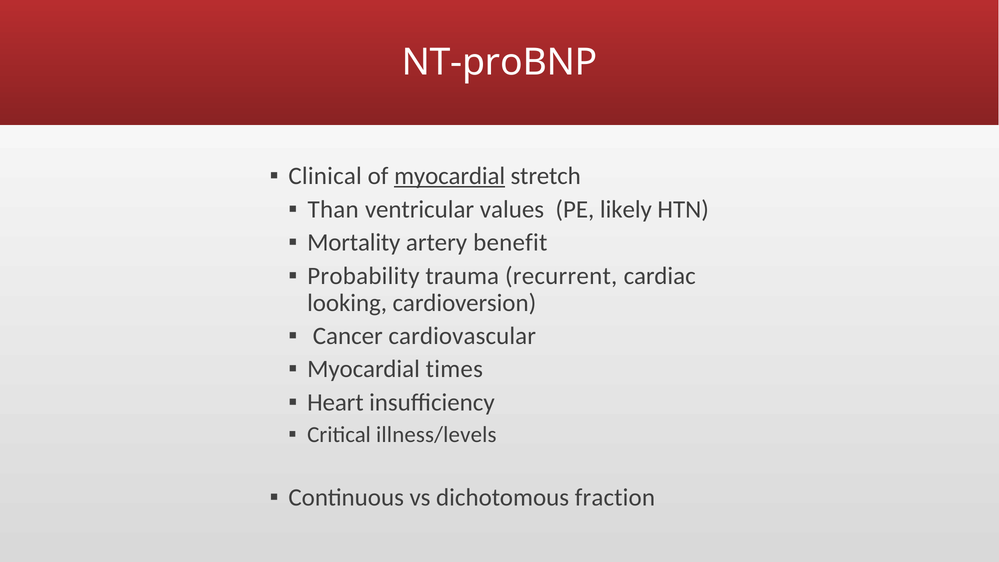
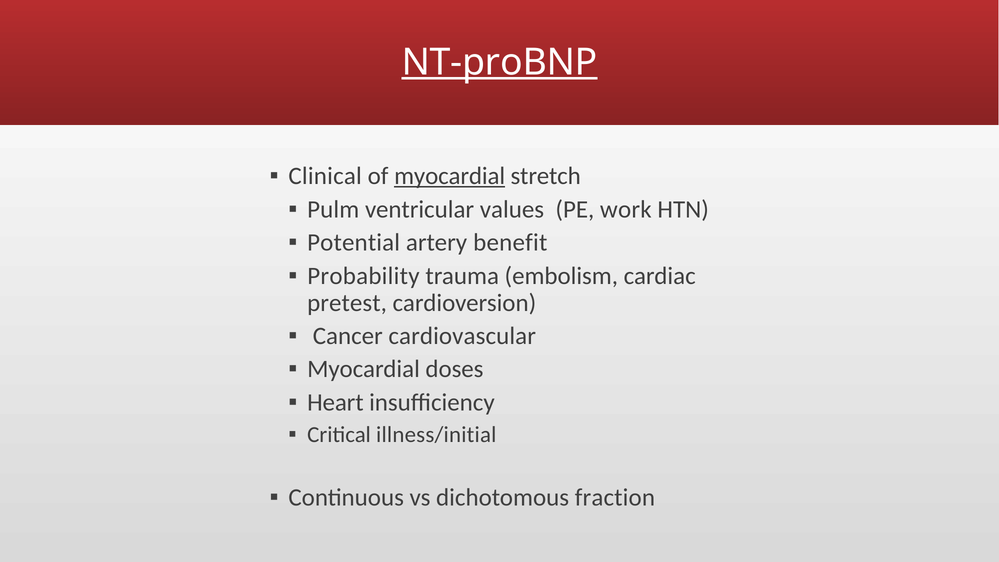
NT-proBNP underline: none -> present (500, 62)
Than: Than -> Pulm (333, 209)
likely: likely -> work (626, 209)
Mortality: Mortality -> Potential (354, 243)
recurrent: recurrent -> embolism (561, 276)
looking: looking -> pretest (347, 303)
times: times -> doses (454, 369)
illness/levels: illness/levels -> illness/initial (436, 434)
